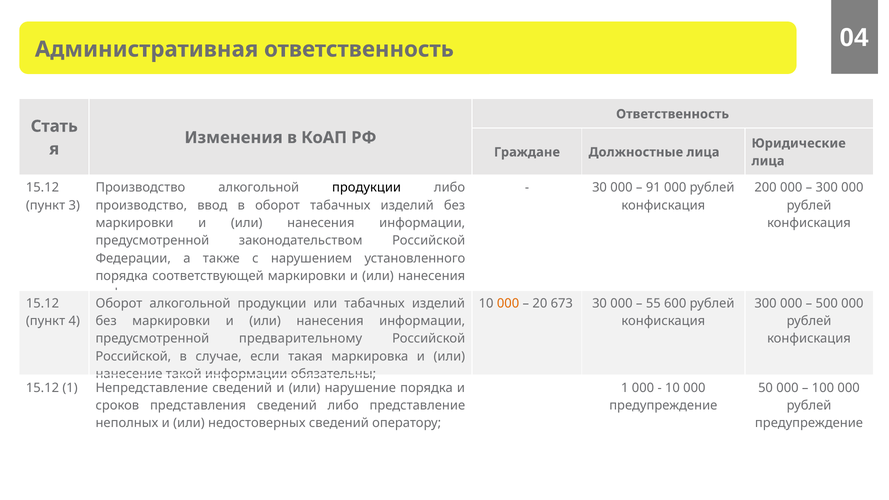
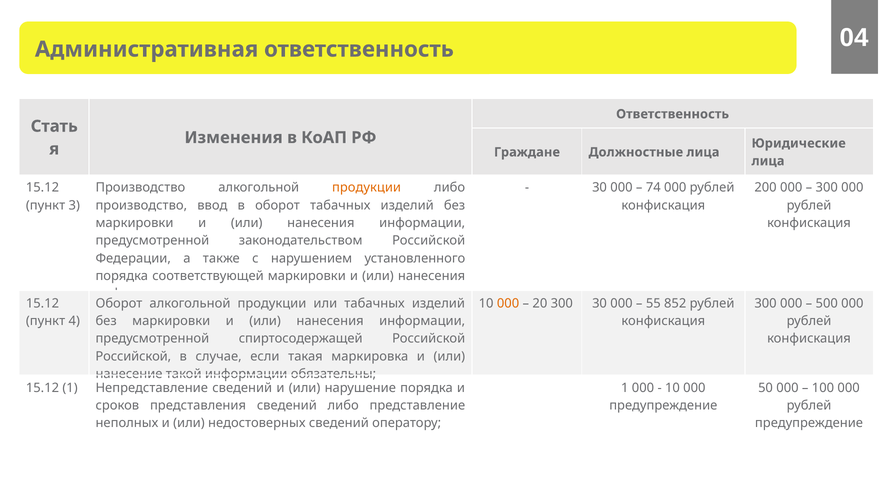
продукции colour: black -> orange (367, 188)
91: 91 -> 74 (653, 188)
20 673: 673 -> 300 (562, 303)
600: 600 -> 852 (675, 303)
предварительному: предварительному -> спиртосодержащей (301, 339)
